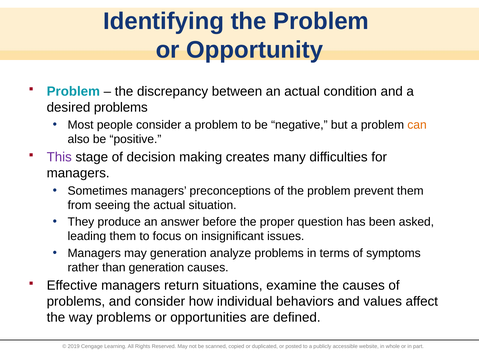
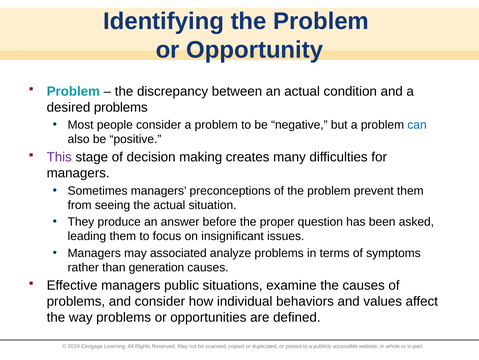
can colour: orange -> blue (417, 125)
may generation: generation -> associated (178, 253)
return: return -> public (182, 285)
